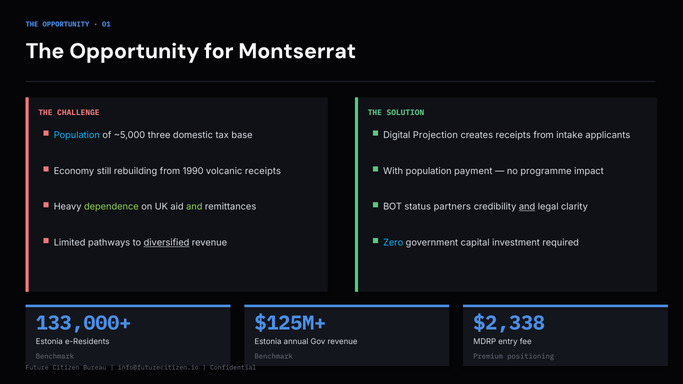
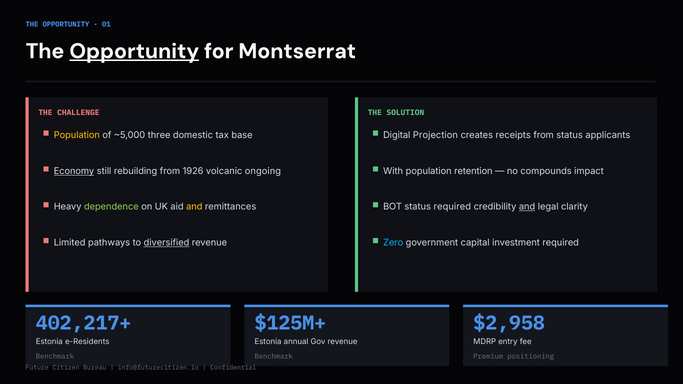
Opportunity underline: none -> present (134, 51)
Population colour: light blue -> yellow (77, 135)
from intake: intake -> status (570, 135)
Economy underline: none -> present (74, 171)
1990: 1990 -> 1926 (193, 171)
volcanic receipts: receipts -> ongoing (263, 171)
payment: payment -> retention (473, 171)
programme: programme -> compounds (546, 171)
and colour: light green -> yellow (194, 207)
status partners: partners -> required (452, 207)
133,000+: 133,000+ -> 402,217+ (84, 323)
$2,338: $2,338 -> $2,958 (509, 323)
